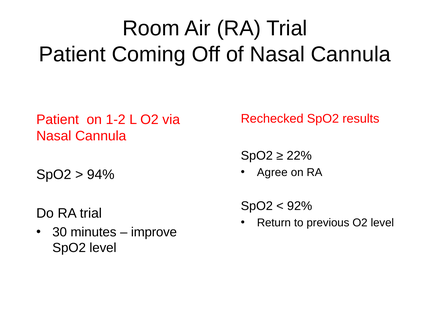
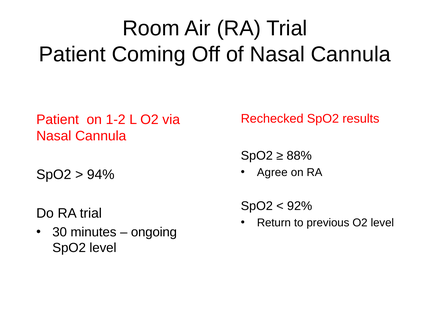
22%: 22% -> 88% (299, 155)
improve: improve -> ongoing (154, 232)
